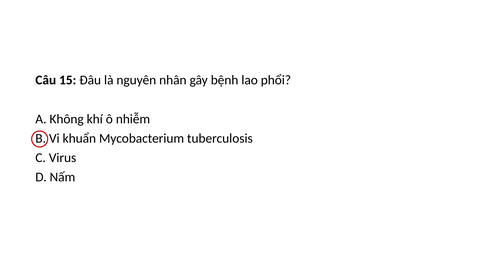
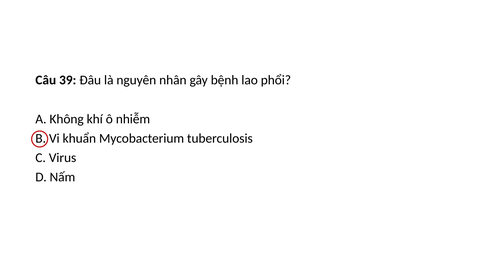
15: 15 -> 39 (68, 80)
